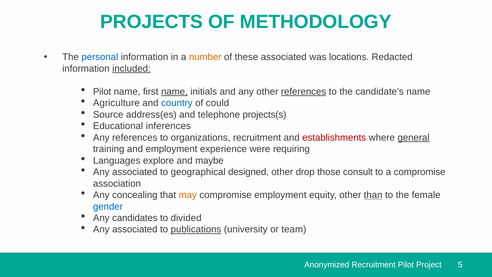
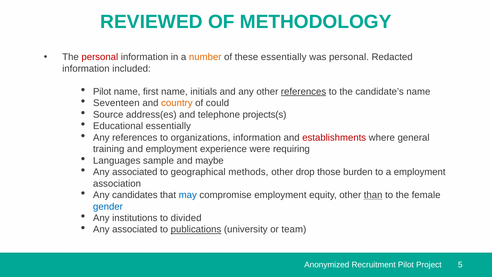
PROJECTS: PROJECTS -> REVIEWED (151, 22)
personal colour: blue -> red (100, 57)
these associated: associated -> essentially (284, 57)
was locations: locations -> personal (349, 57)
included underline: present -> none (131, 68)
name underline: present -> none (174, 91)
Agriculture: Agriculture -> Seventeen (116, 103)
country colour: blue -> orange (177, 103)
Educational inferences: inferences -> essentially (168, 126)
organizations recruitment: recruitment -> information (257, 137)
general underline: present -> none (414, 137)
explore: explore -> sample (159, 160)
designed: designed -> methods (248, 172)
consult: consult -> burden (358, 172)
a compromise: compromise -> employment (420, 172)
concealing: concealing -> candidates (135, 195)
may colour: orange -> blue (188, 195)
candidates: candidates -> institutions (135, 218)
